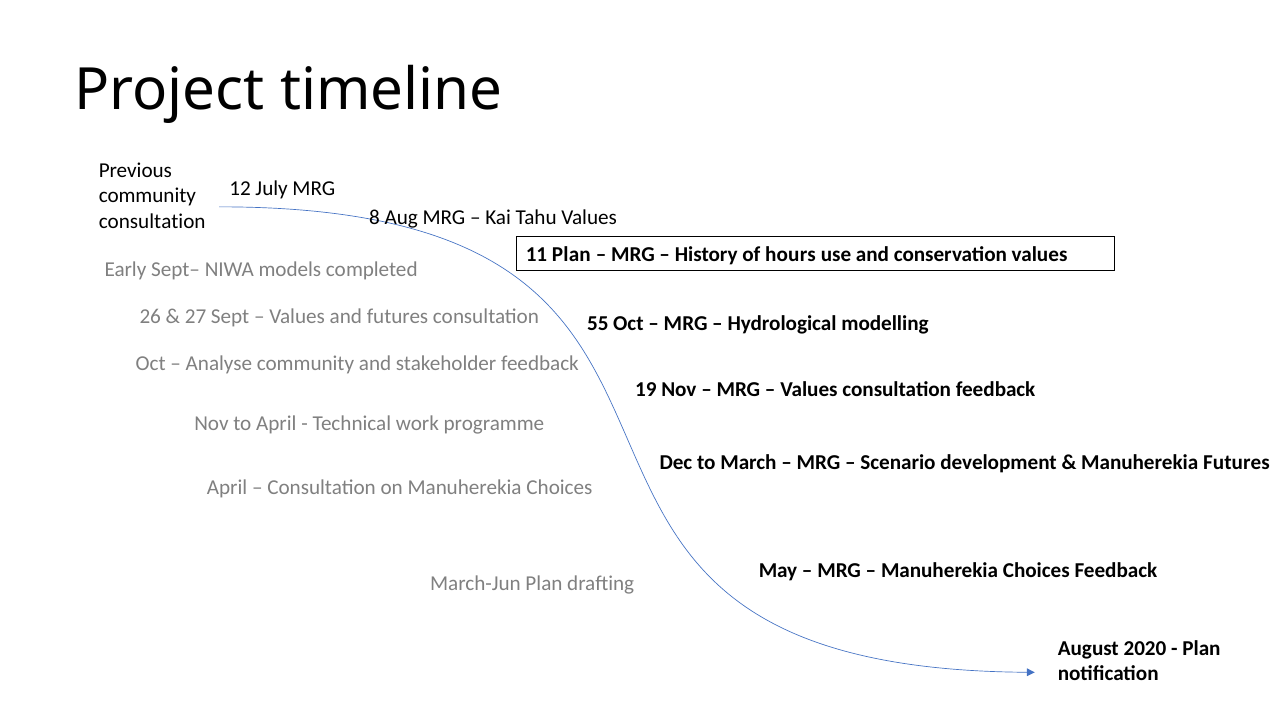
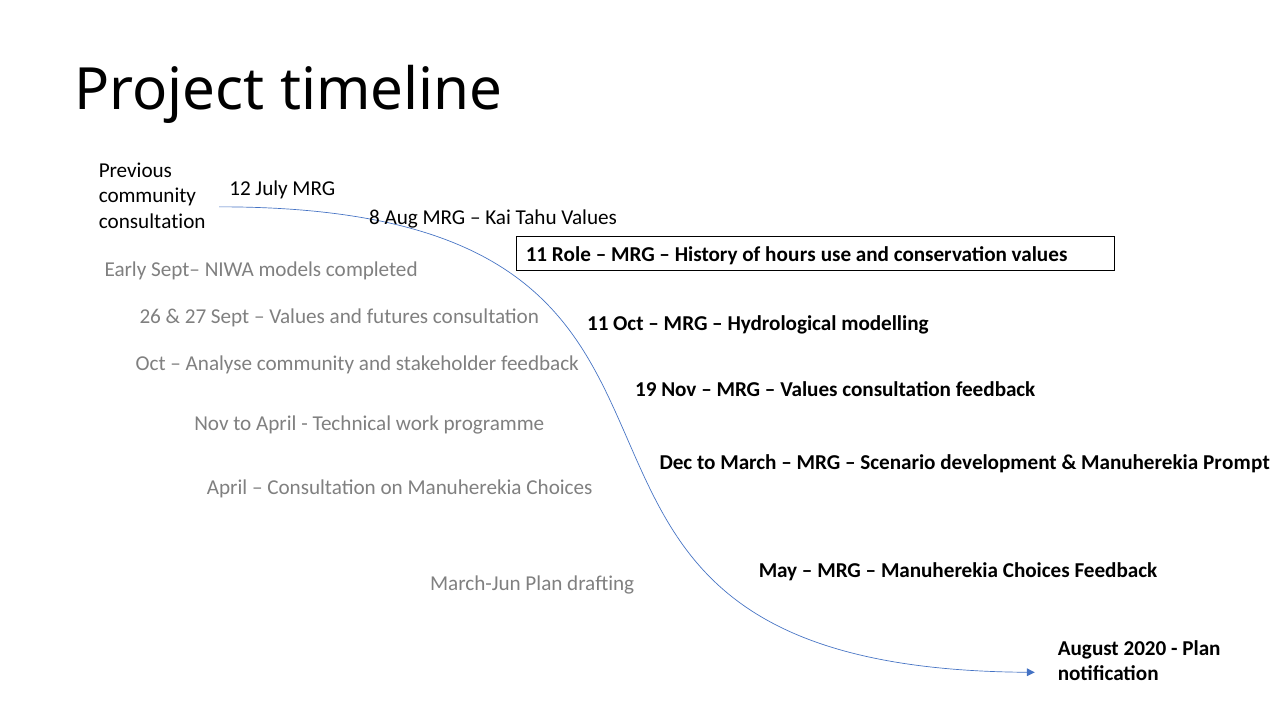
11 Plan: Plan -> Role (571, 255)
consultation 55: 55 -> 11 (598, 323)
Manuherekia Futures: Futures -> Prompt (1236, 463)
